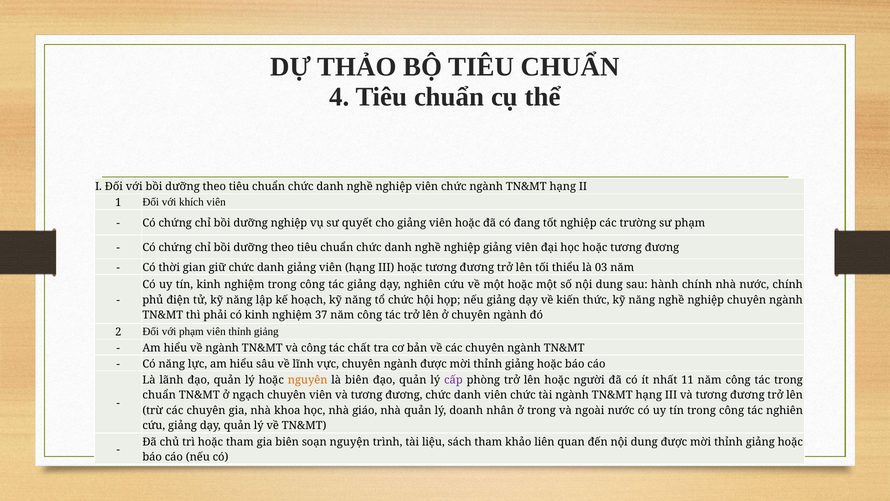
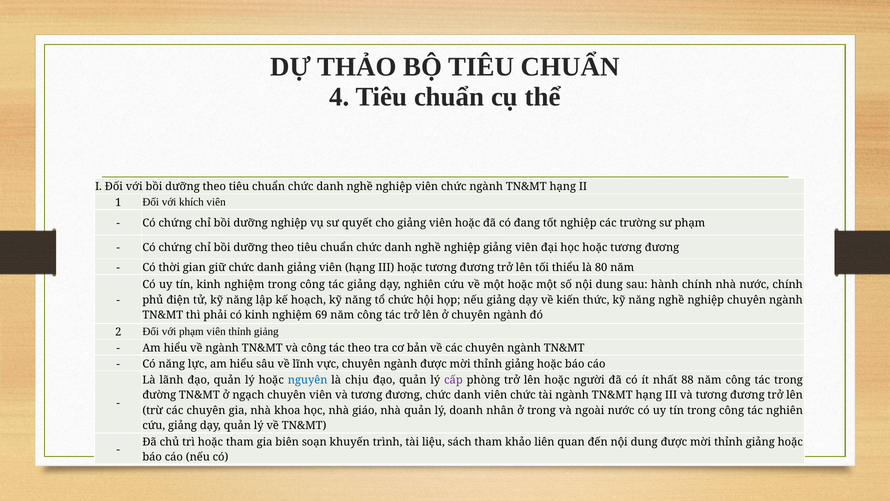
03: 03 -> 80 (601, 267)
37: 37 -> 69 (321, 315)
tác chất: chất -> theo (359, 348)
nguyên colour: orange -> blue (308, 380)
là biên: biên -> chịu (357, 380)
11: 11 -> 88 (688, 380)
chuẩn: chuẩn -> đường (159, 395)
nguyện: nguyện -> khuyến (350, 442)
